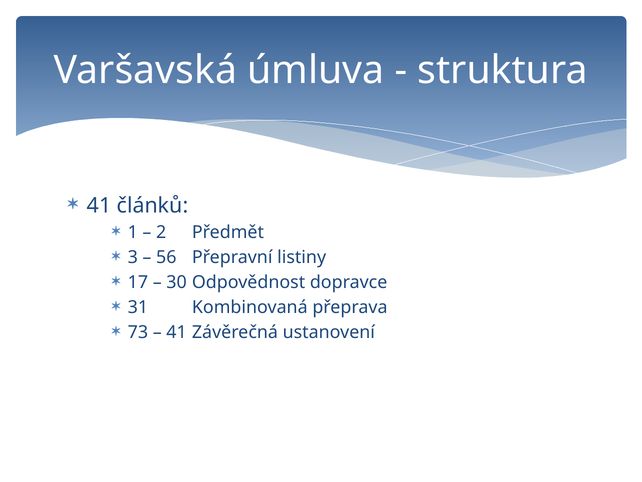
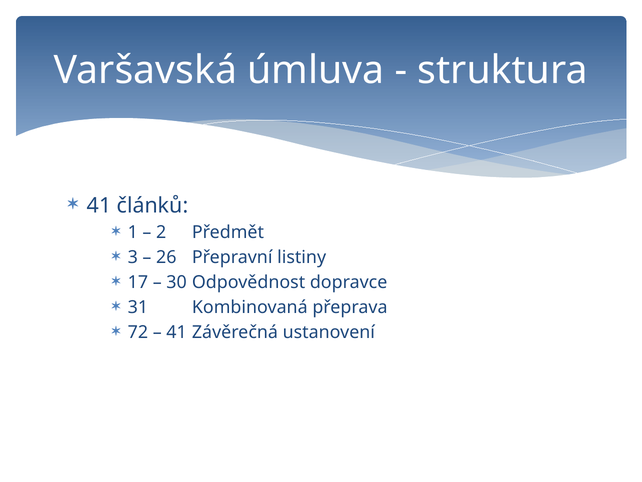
56: 56 -> 26 (166, 257)
73: 73 -> 72 (138, 332)
